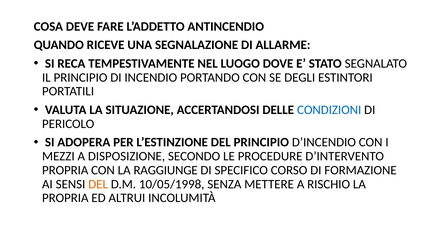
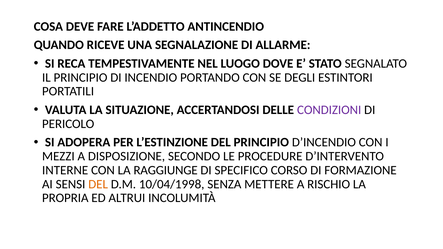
CONDIZIONI colour: blue -> purple (329, 110)
PROPRIA: PROPRIA -> INTERNE (65, 170)
10/05/1998: 10/05/1998 -> 10/04/1998 (172, 184)
